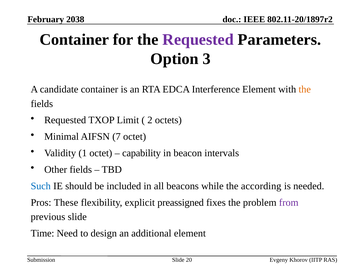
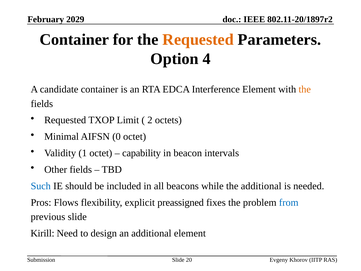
2038: 2038 -> 2029 (75, 19)
Requested colour: purple -> orange (198, 40)
3: 3 -> 4 (207, 59)
7: 7 -> 0 (117, 136)
the according: according -> additional (261, 186)
These: These -> Flows (66, 202)
from colour: purple -> blue (289, 202)
Time: Time -> Kirill (42, 233)
